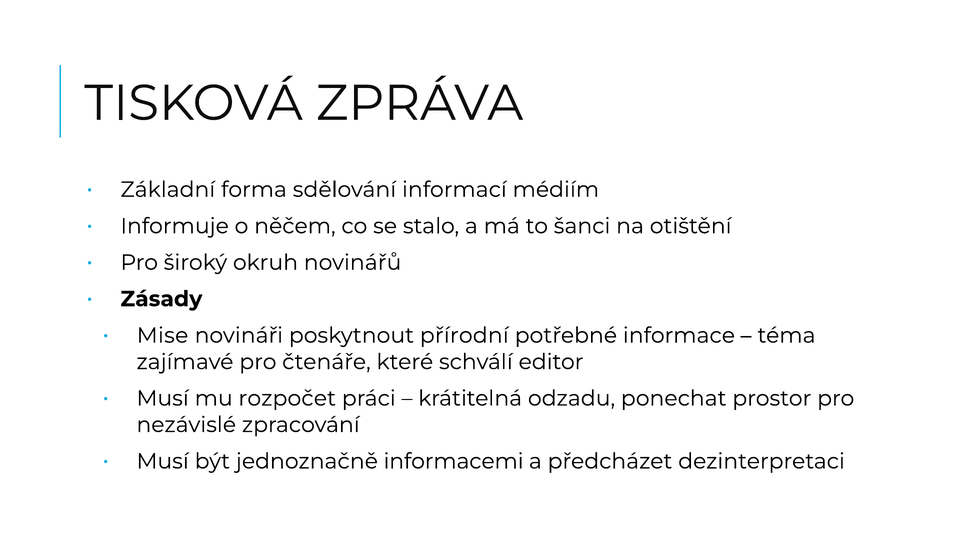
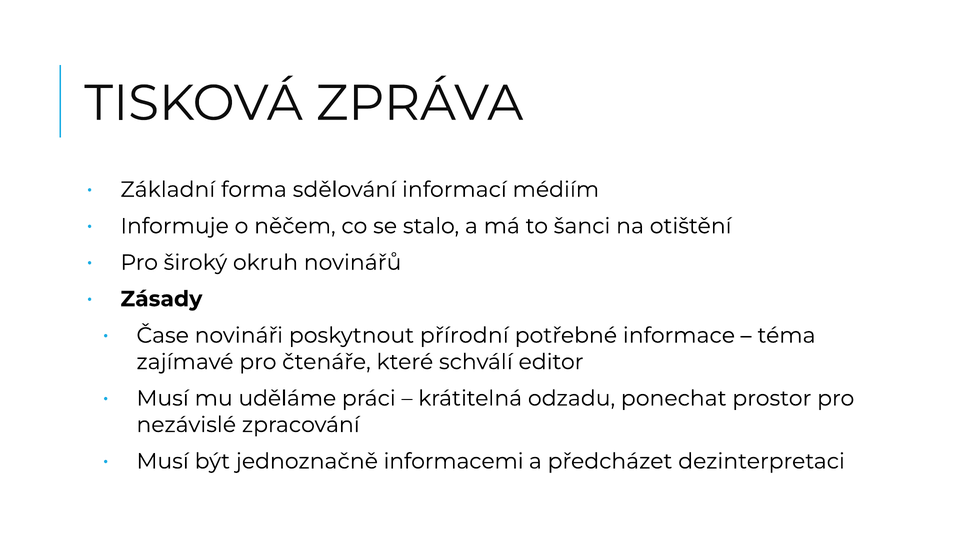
Mise: Mise -> Čase (163, 335)
rozpočet: rozpočet -> uděláme (287, 398)
